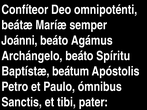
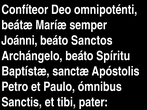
Agámus: Agámus -> Sanctos (92, 41)
beátum: beátum -> sanctæ (71, 71)
